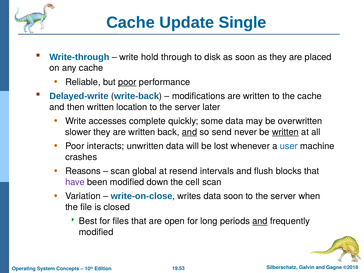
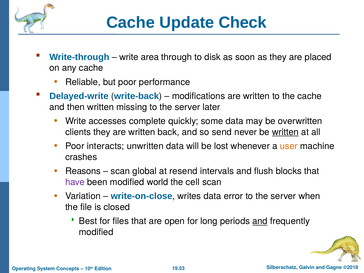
Single: Single -> Check (243, 23)
hold: hold -> area (150, 57)
poor underline: present -> none (127, 82)
location: location -> missing (132, 107)
slower: slower -> clients (78, 132)
and underline: present -> none (190, 132)
user colour: blue -> orange (289, 146)
down: down -> world (157, 182)
data soon: soon -> error (233, 196)
